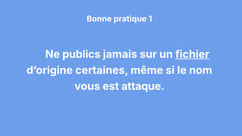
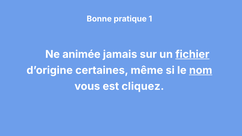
publics: publics -> animée (81, 54)
nom underline: none -> present (201, 70)
attaque: attaque -> cliquez (143, 86)
